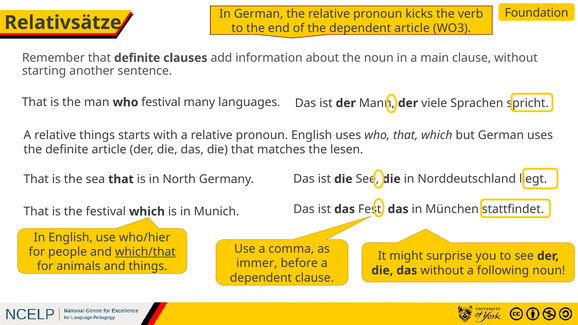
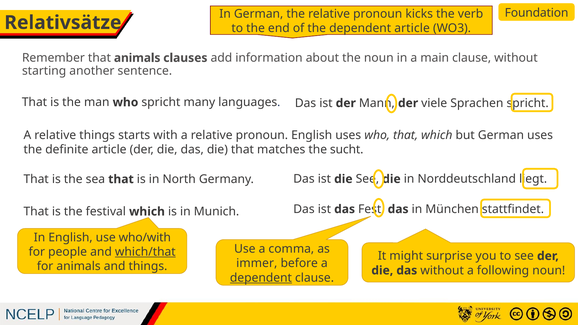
that definite: definite -> animals (137, 58)
who festival: festival -> spricht (161, 102)
lesen: lesen -> sucht (347, 150)
who/hier: who/hier -> who/with (145, 238)
dependent underline: none -> present (261, 278)
